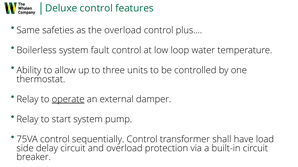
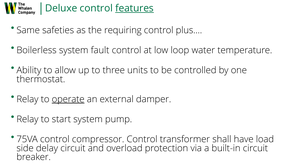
features underline: none -> present (135, 8)
the overload: overload -> requiring (123, 30)
sequentially: sequentially -> compressor (98, 140)
